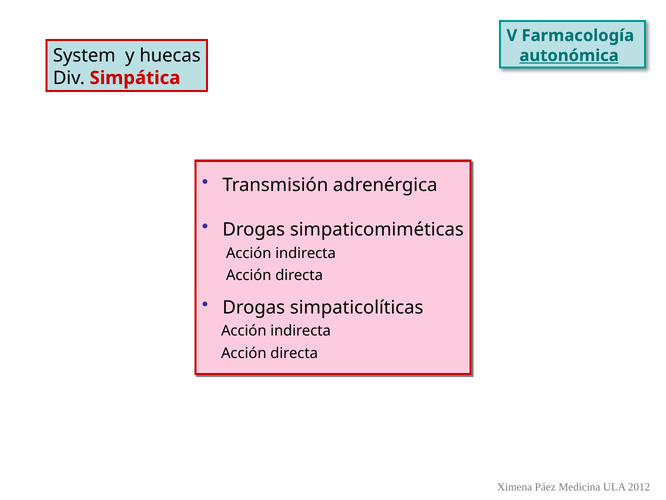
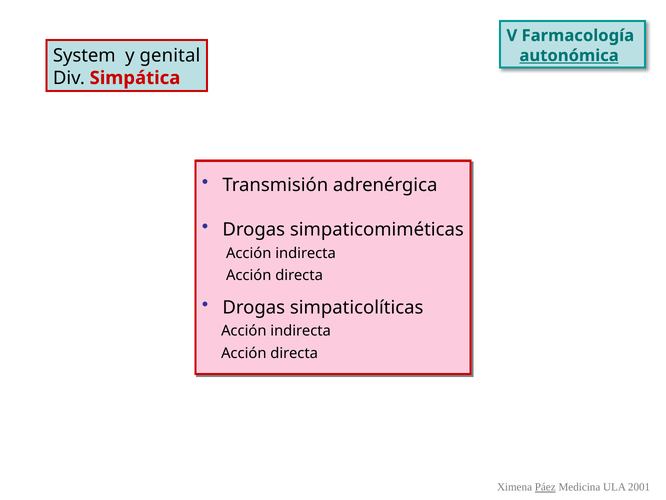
huecas: huecas -> genital (170, 56)
Páez underline: none -> present (545, 487)
2012: 2012 -> 2001 (639, 487)
